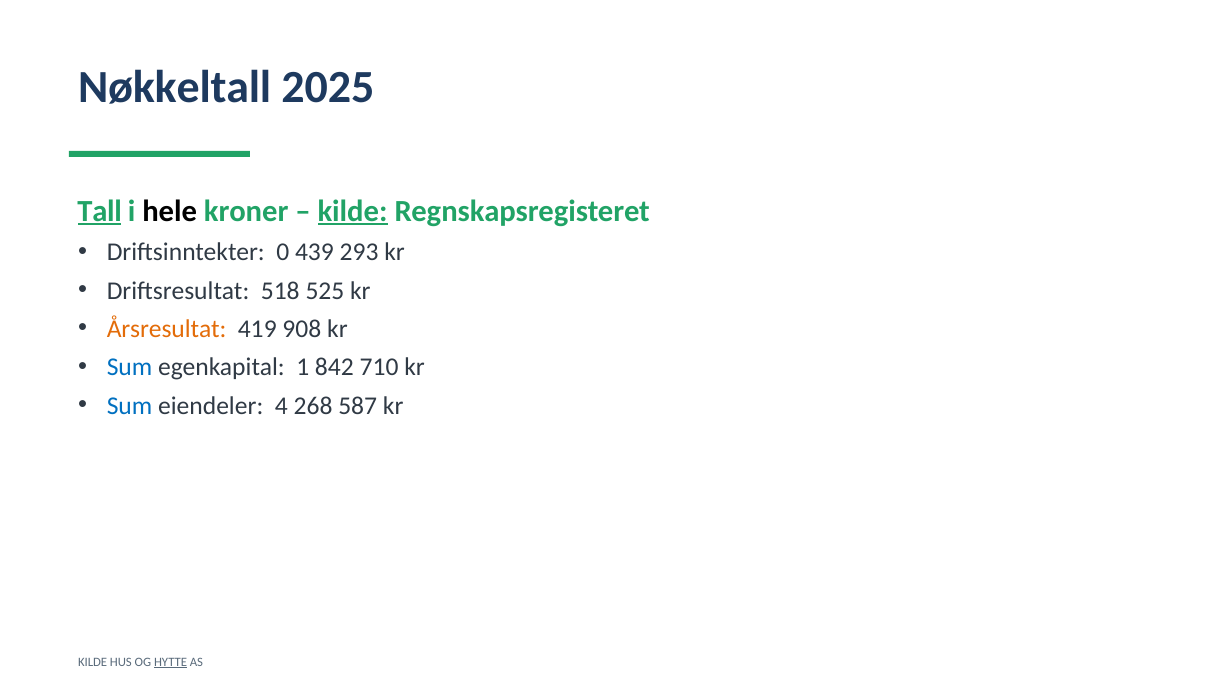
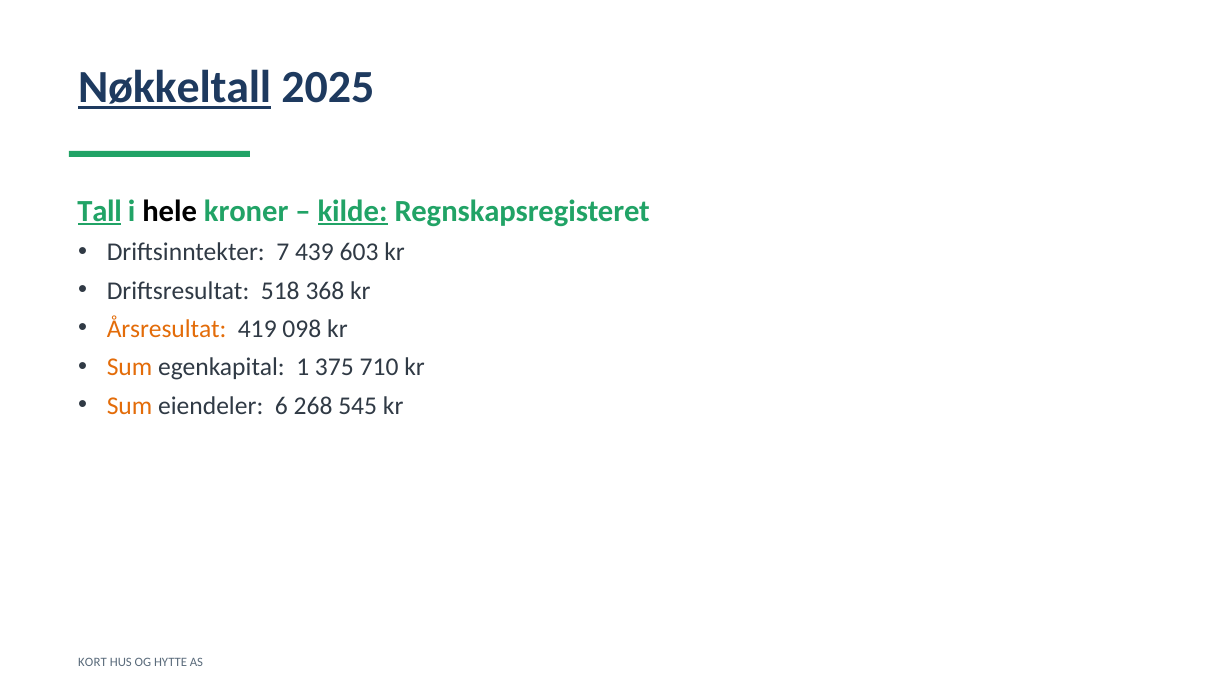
Nøkkeltall underline: none -> present (175, 88)
0: 0 -> 7 (283, 252)
293: 293 -> 603 (359, 252)
525: 525 -> 368 (325, 290)
908: 908 -> 098 (302, 329)
Sum colour: blue -> orange (130, 367)
842: 842 -> 375 (334, 367)
Sum colour: blue -> orange (130, 405)
4: 4 -> 6 (281, 405)
587: 587 -> 545 (358, 405)
KILDE: KILDE -> KORT (93, 662)
HYTTE underline: present -> none (170, 662)
